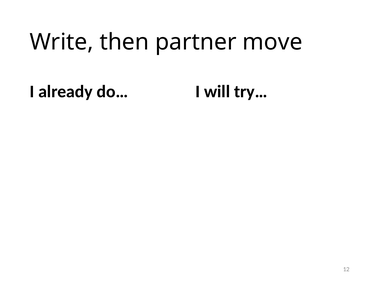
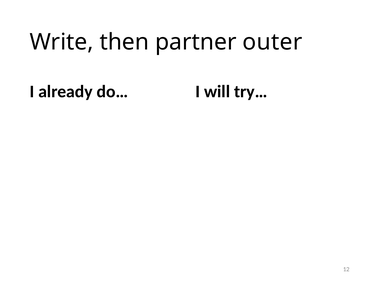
move: move -> outer (272, 42)
